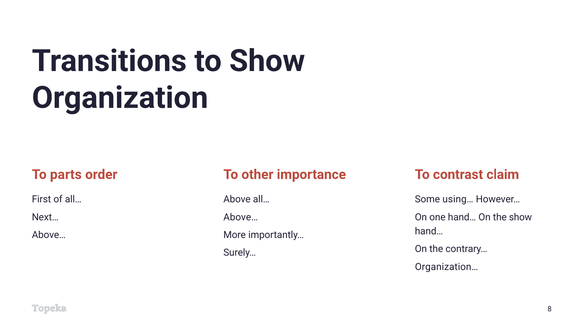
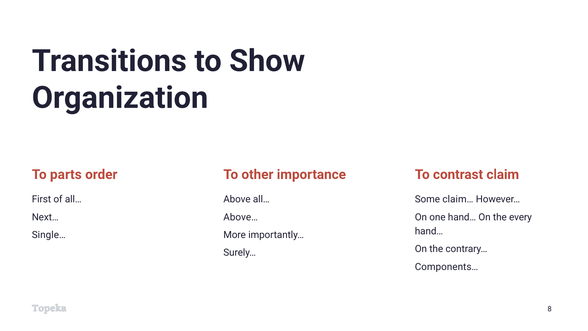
using…: using… -> claim… (458, 199)
the show: show -> every (520, 217)
Above…: Above… -> Single… (49, 235)
Organization…: Organization… -> Components… (447, 267)
